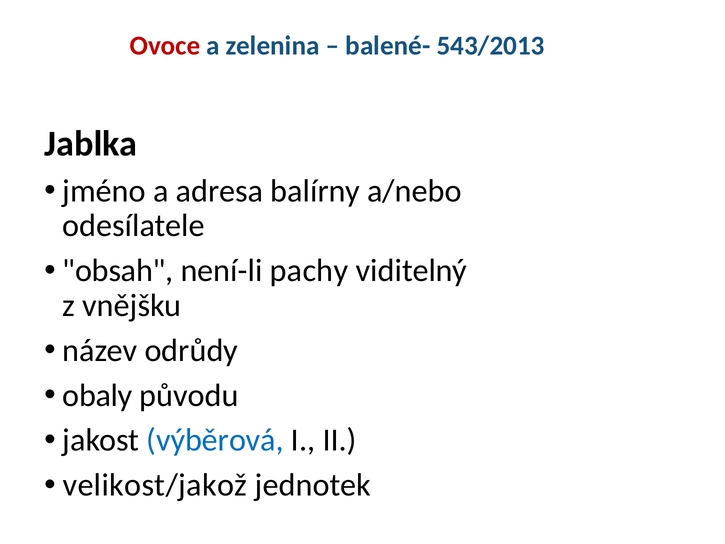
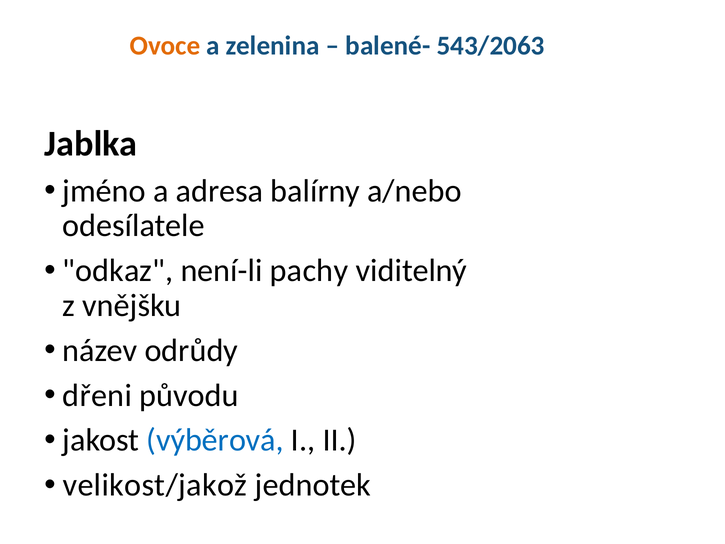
Ovoce colour: red -> orange (165, 46)
543/2013: 543/2013 -> 543/2063 (491, 46)
obsah: obsah -> odkaz (118, 271)
obaly: obaly -> dřeni (97, 395)
